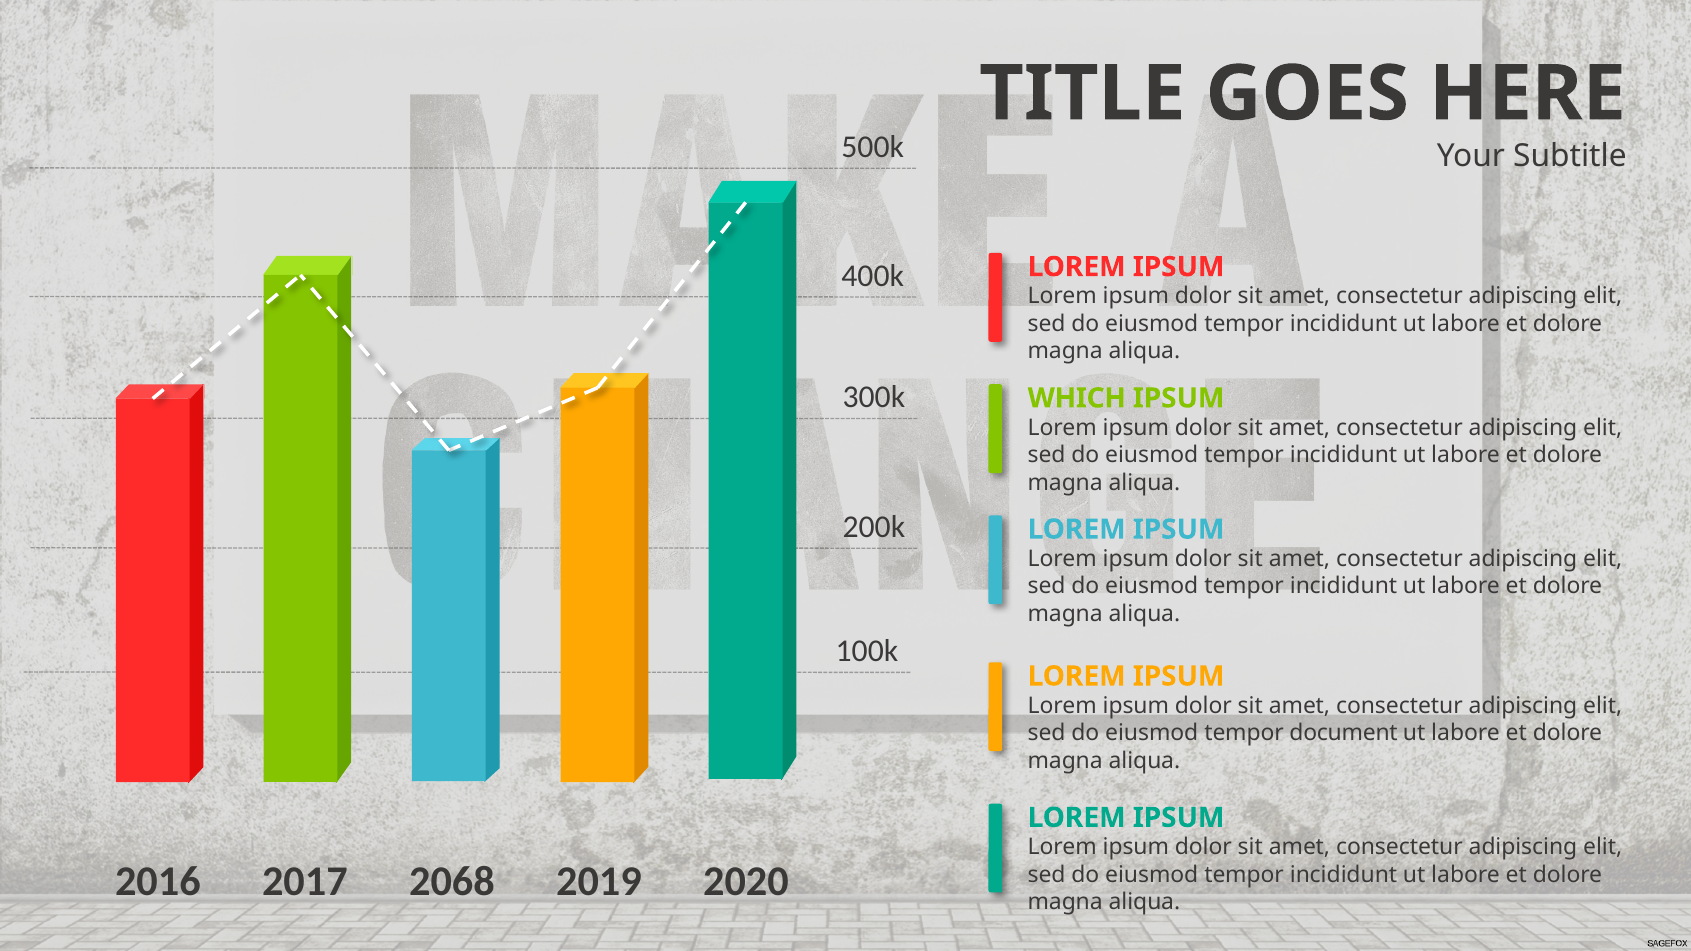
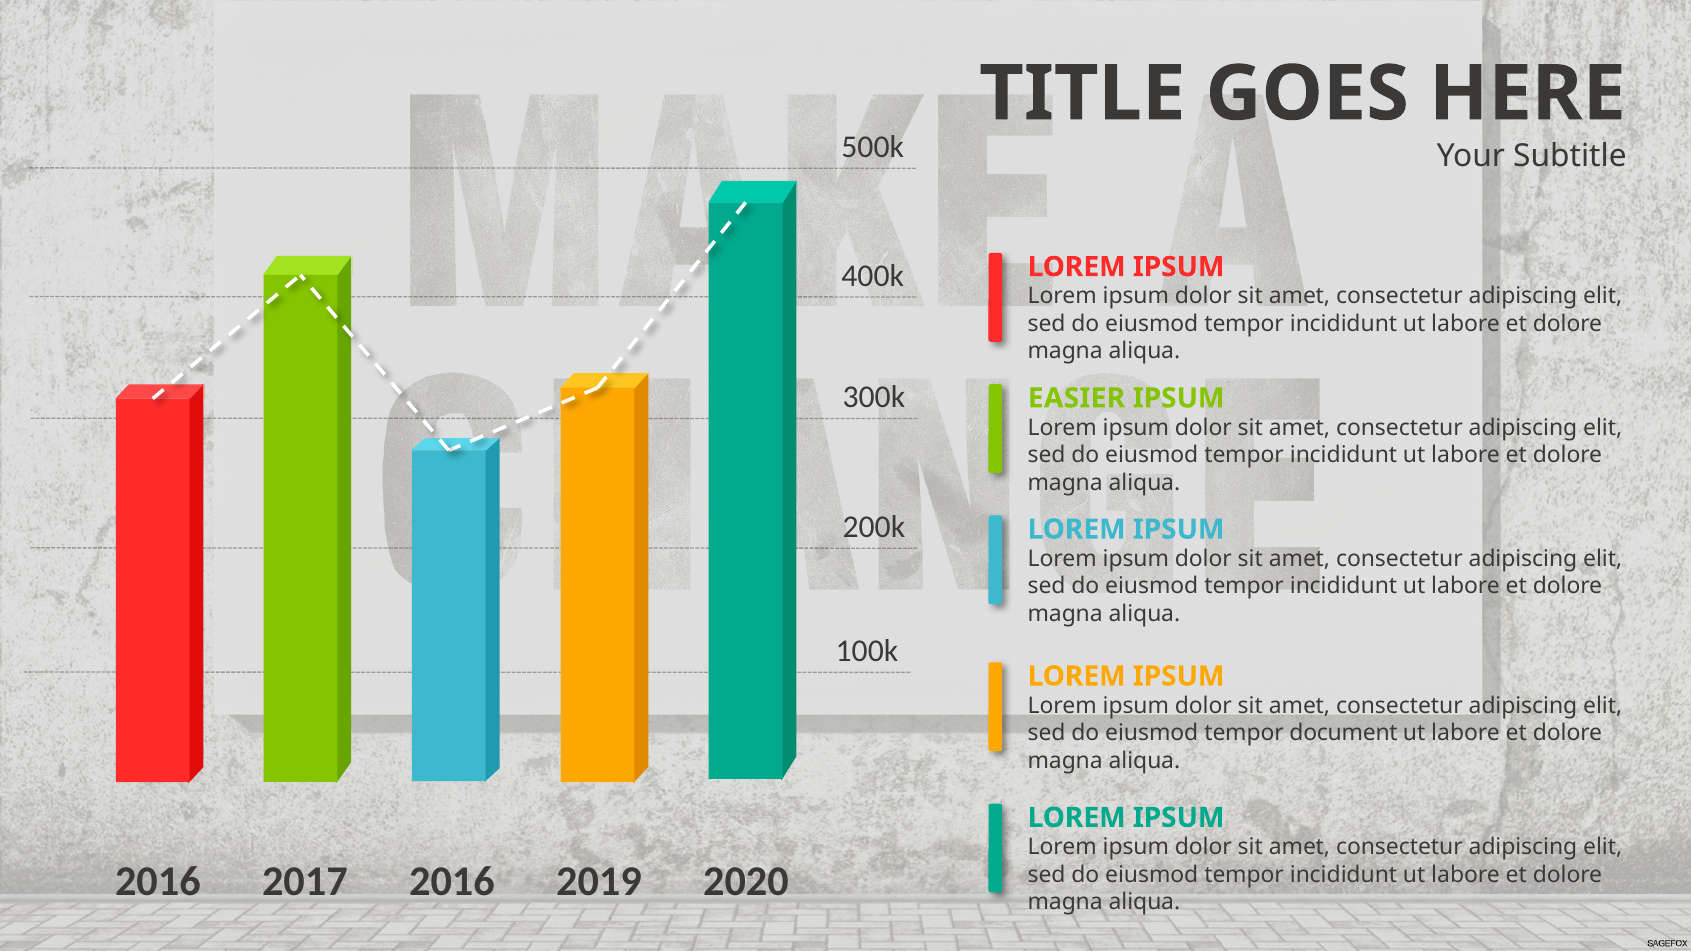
WHICH: WHICH -> EASIER (1077, 398)
2017 2068: 2068 -> 2016 (452, 882)
